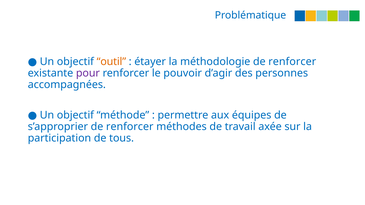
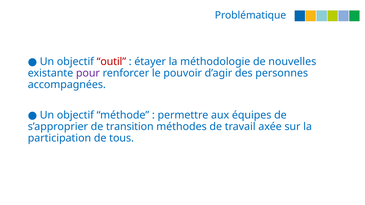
outil colour: orange -> red (111, 62)
méthodologie de renforcer: renforcer -> nouvelles (292, 62)
s’approprier de renforcer: renforcer -> transition (130, 127)
